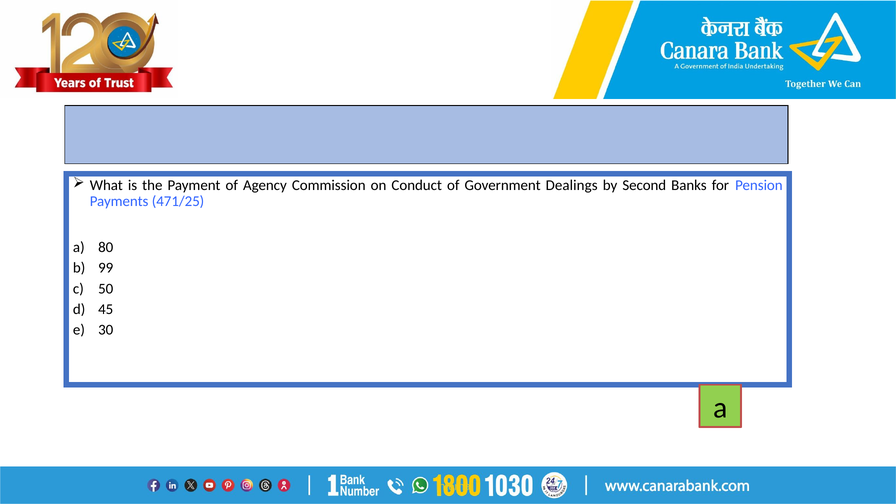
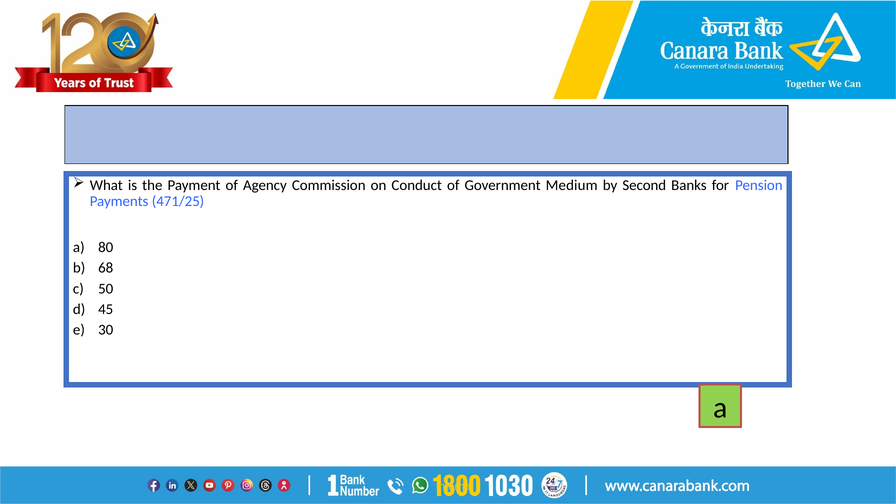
Dealings: Dealings -> Medium (572, 185)
99: 99 -> 68 (106, 268)
